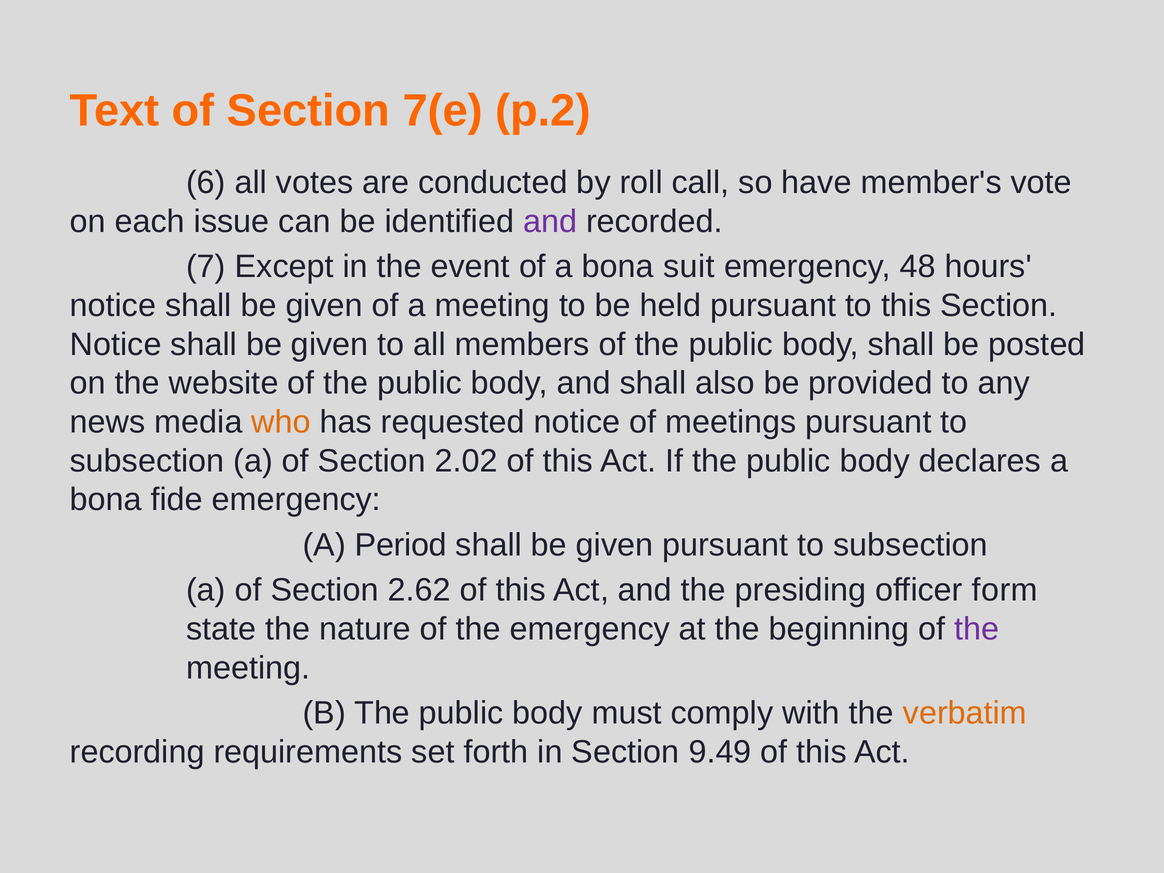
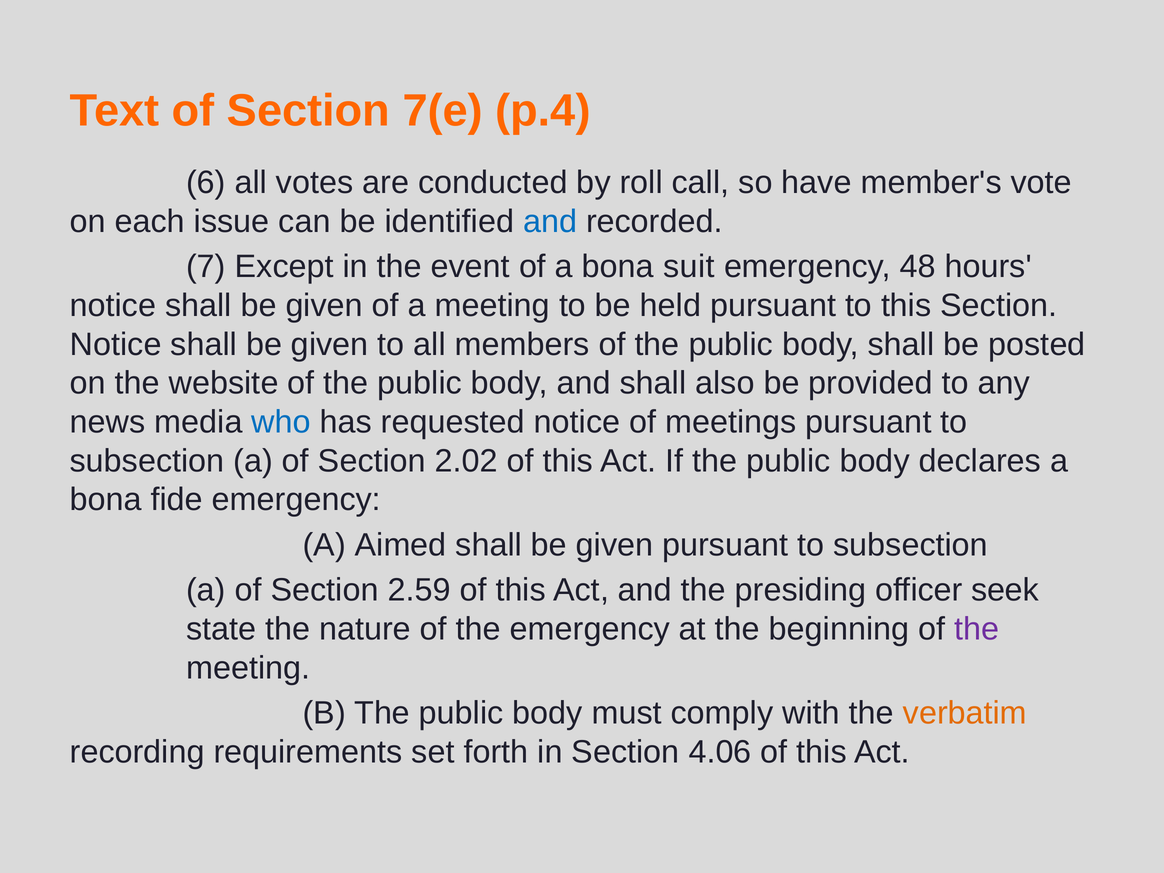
p.2: p.2 -> p.4 (543, 111)
and colour: purple -> blue (550, 222)
who colour: orange -> blue (281, 422)
Period: Period -> Aimed (401, 545)
2.62: 2.62 -> 2.59 (419, 590)
form: form -> seek (1005, 590)
9.49: 9.49 -> 4.06 (720, 752)
